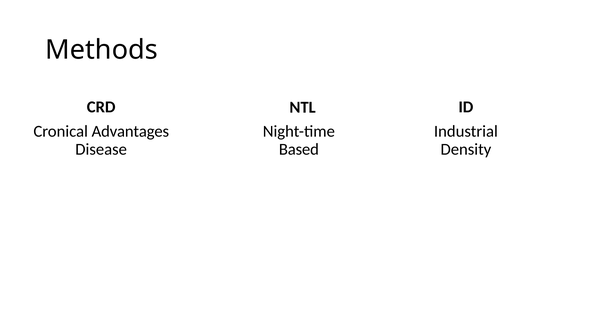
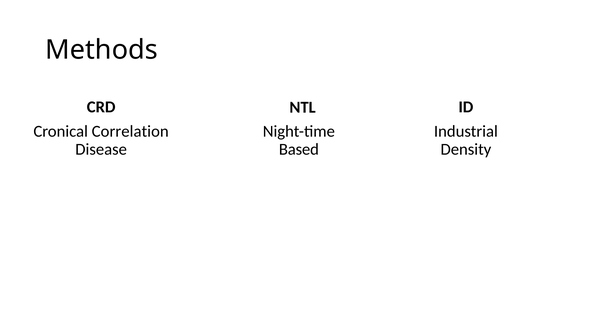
Advantages: Advantages -> Correlation (130, 132)
